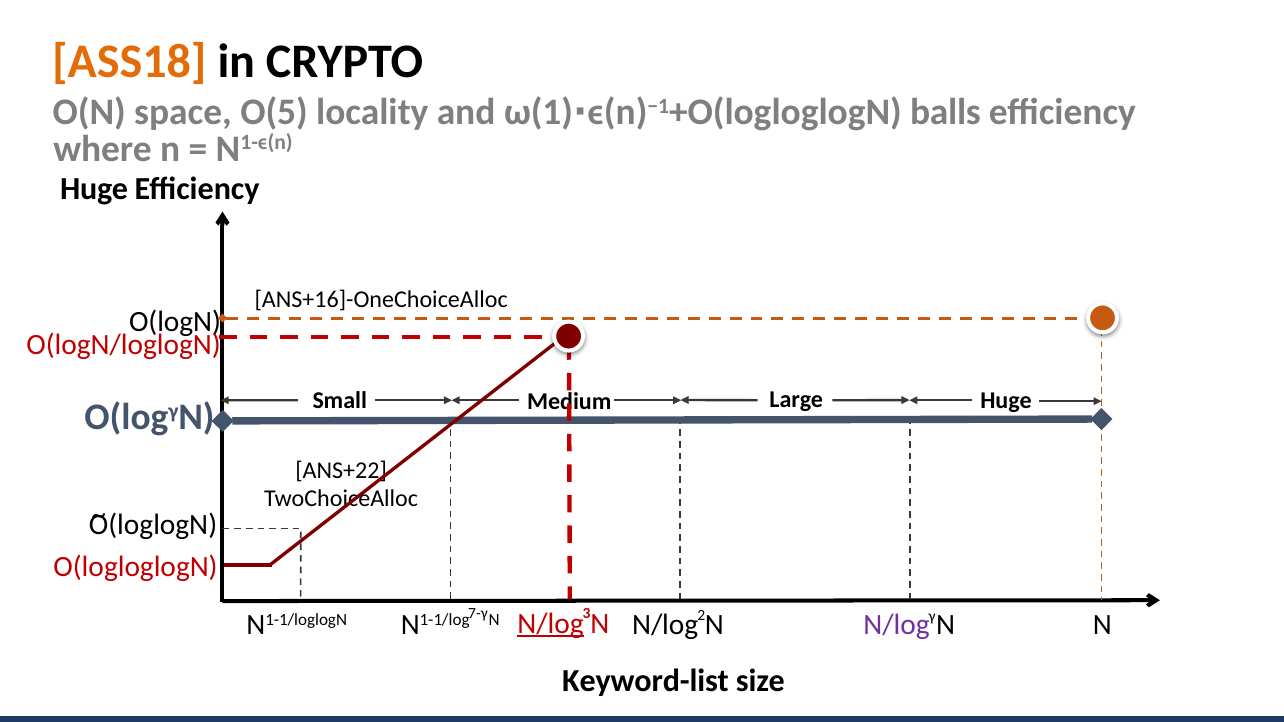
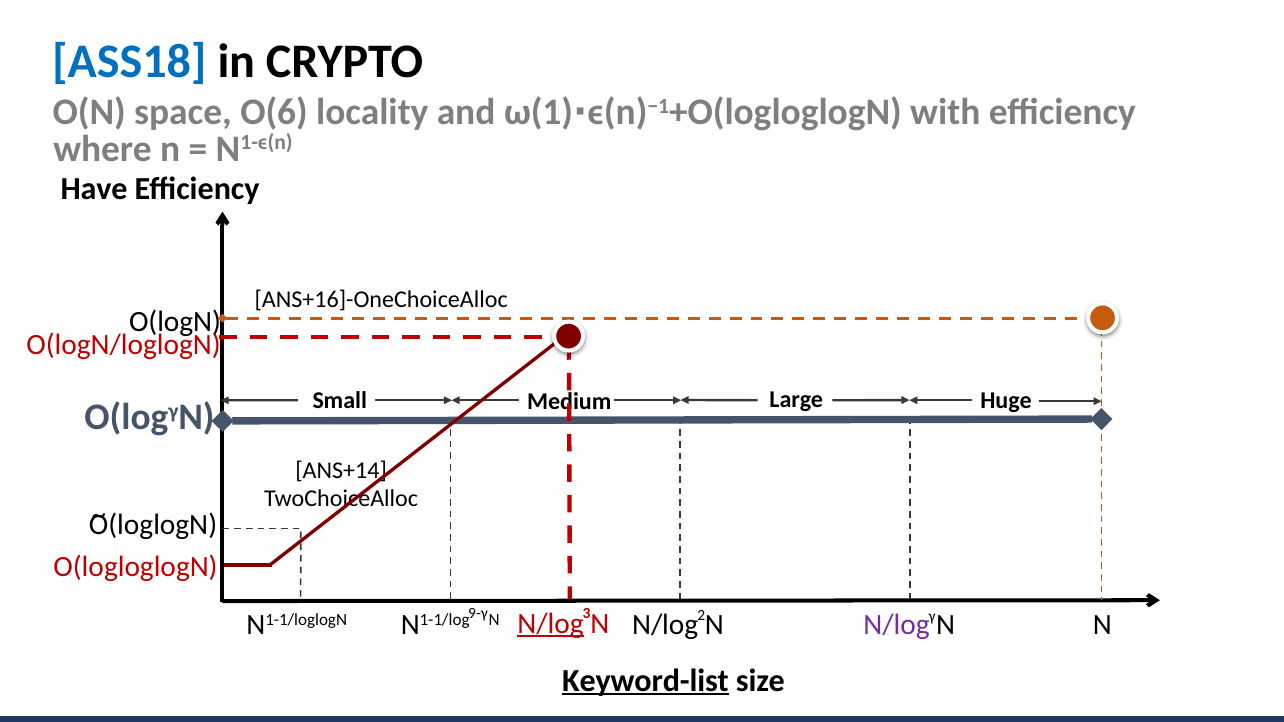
ASS18 colour: orange -> blue (129, 61)
balls: balls -> with (945, 112)
O(5: O(5 -> O(6 (274, 112)
Huge: Huge -> Have (94, 189)
ANS+22: ANS+22 -> ANS+14 (341, 470)
7-γ: 7-γ -> 9-γ (478, 614)
Keyword-list underline: none -> present (645, 681)
